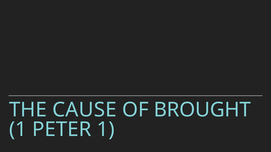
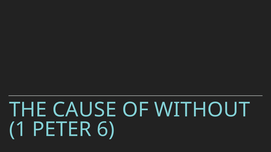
BROUGHT: BROUGHT -> WITHOUT (202, 110)
PETER 1: 1 -> 6 (106, 130)
